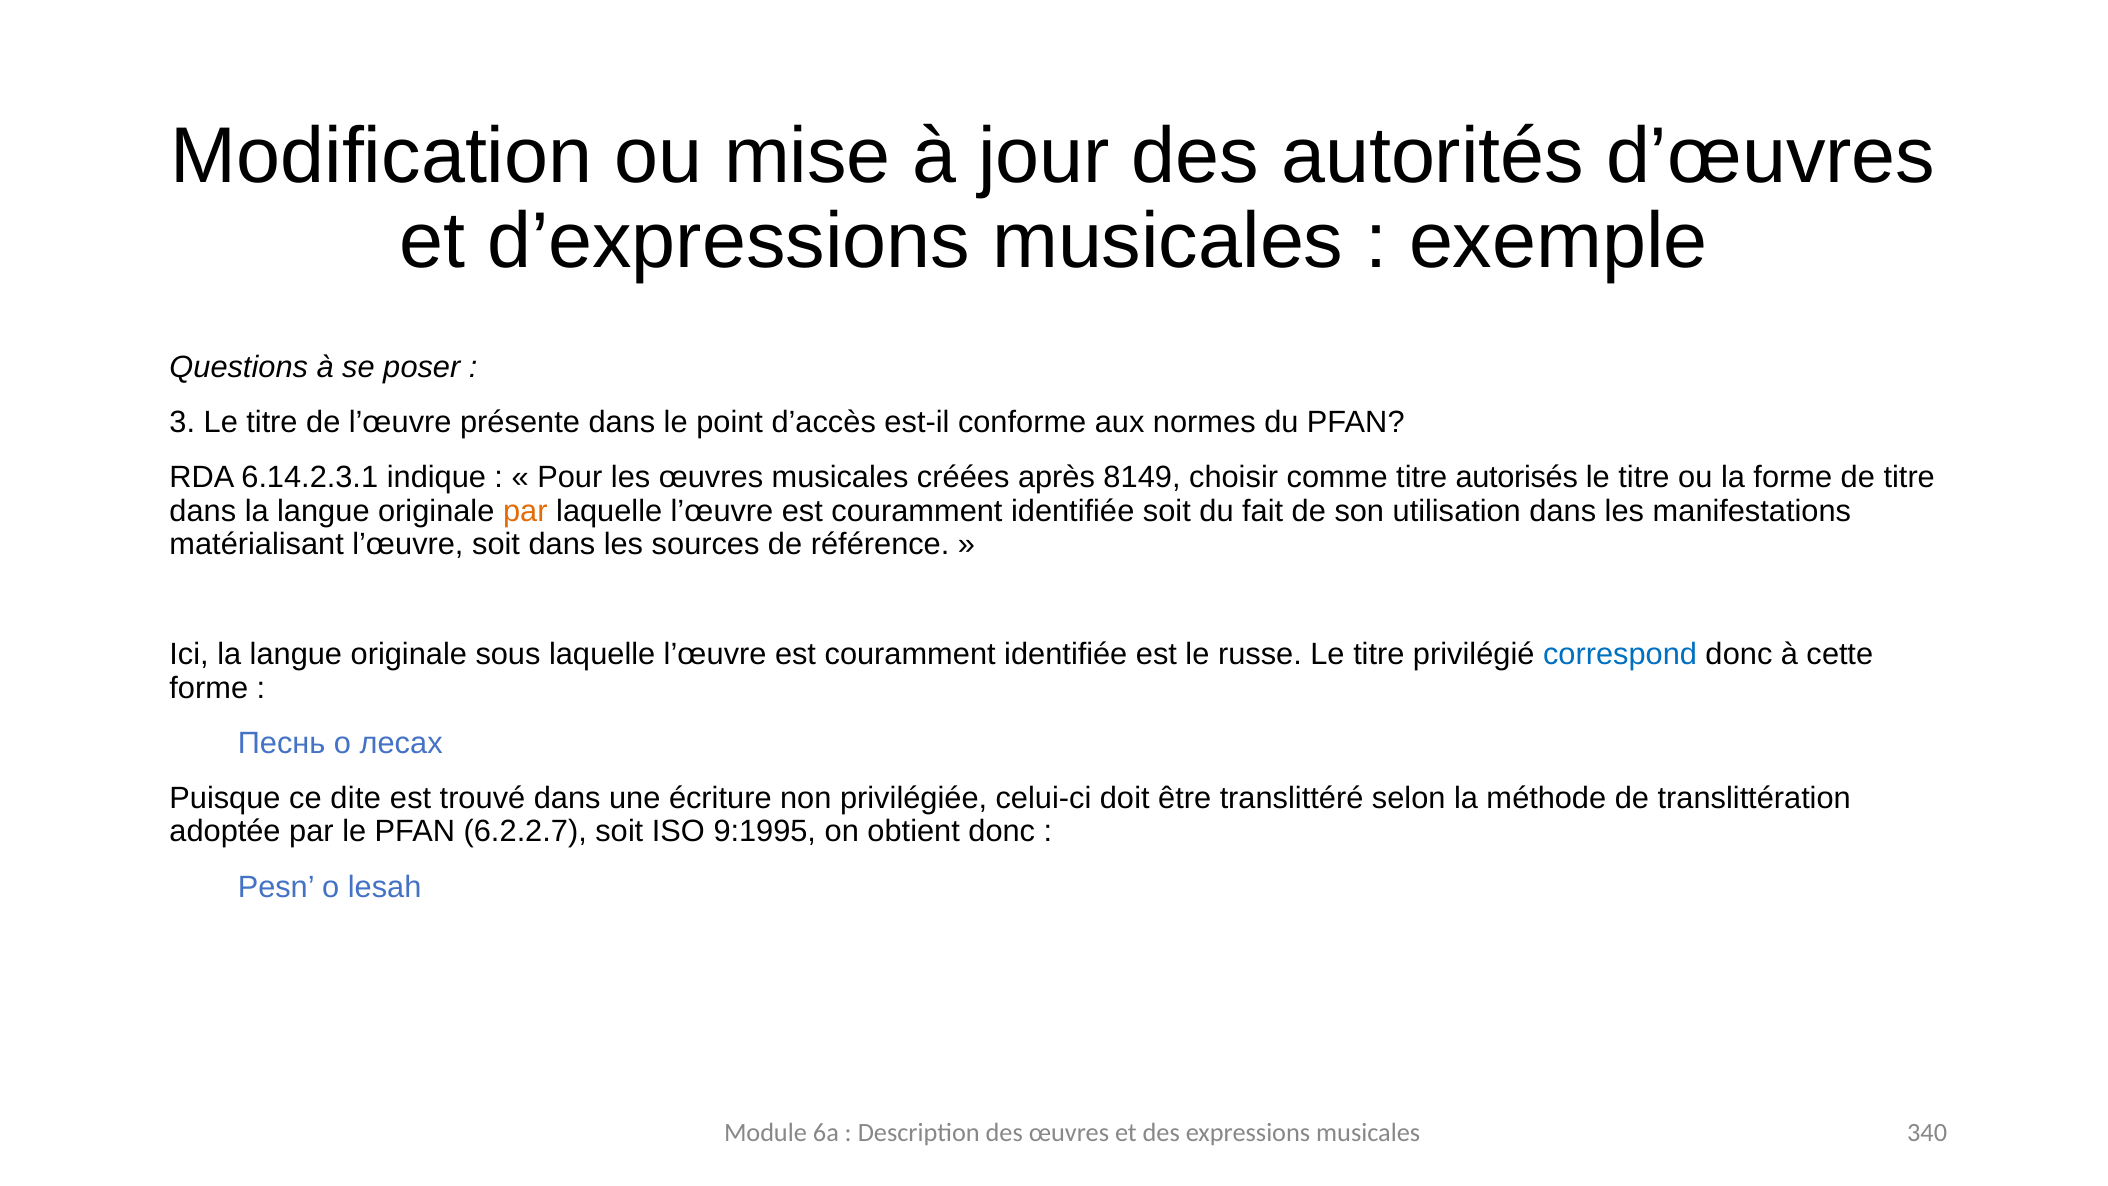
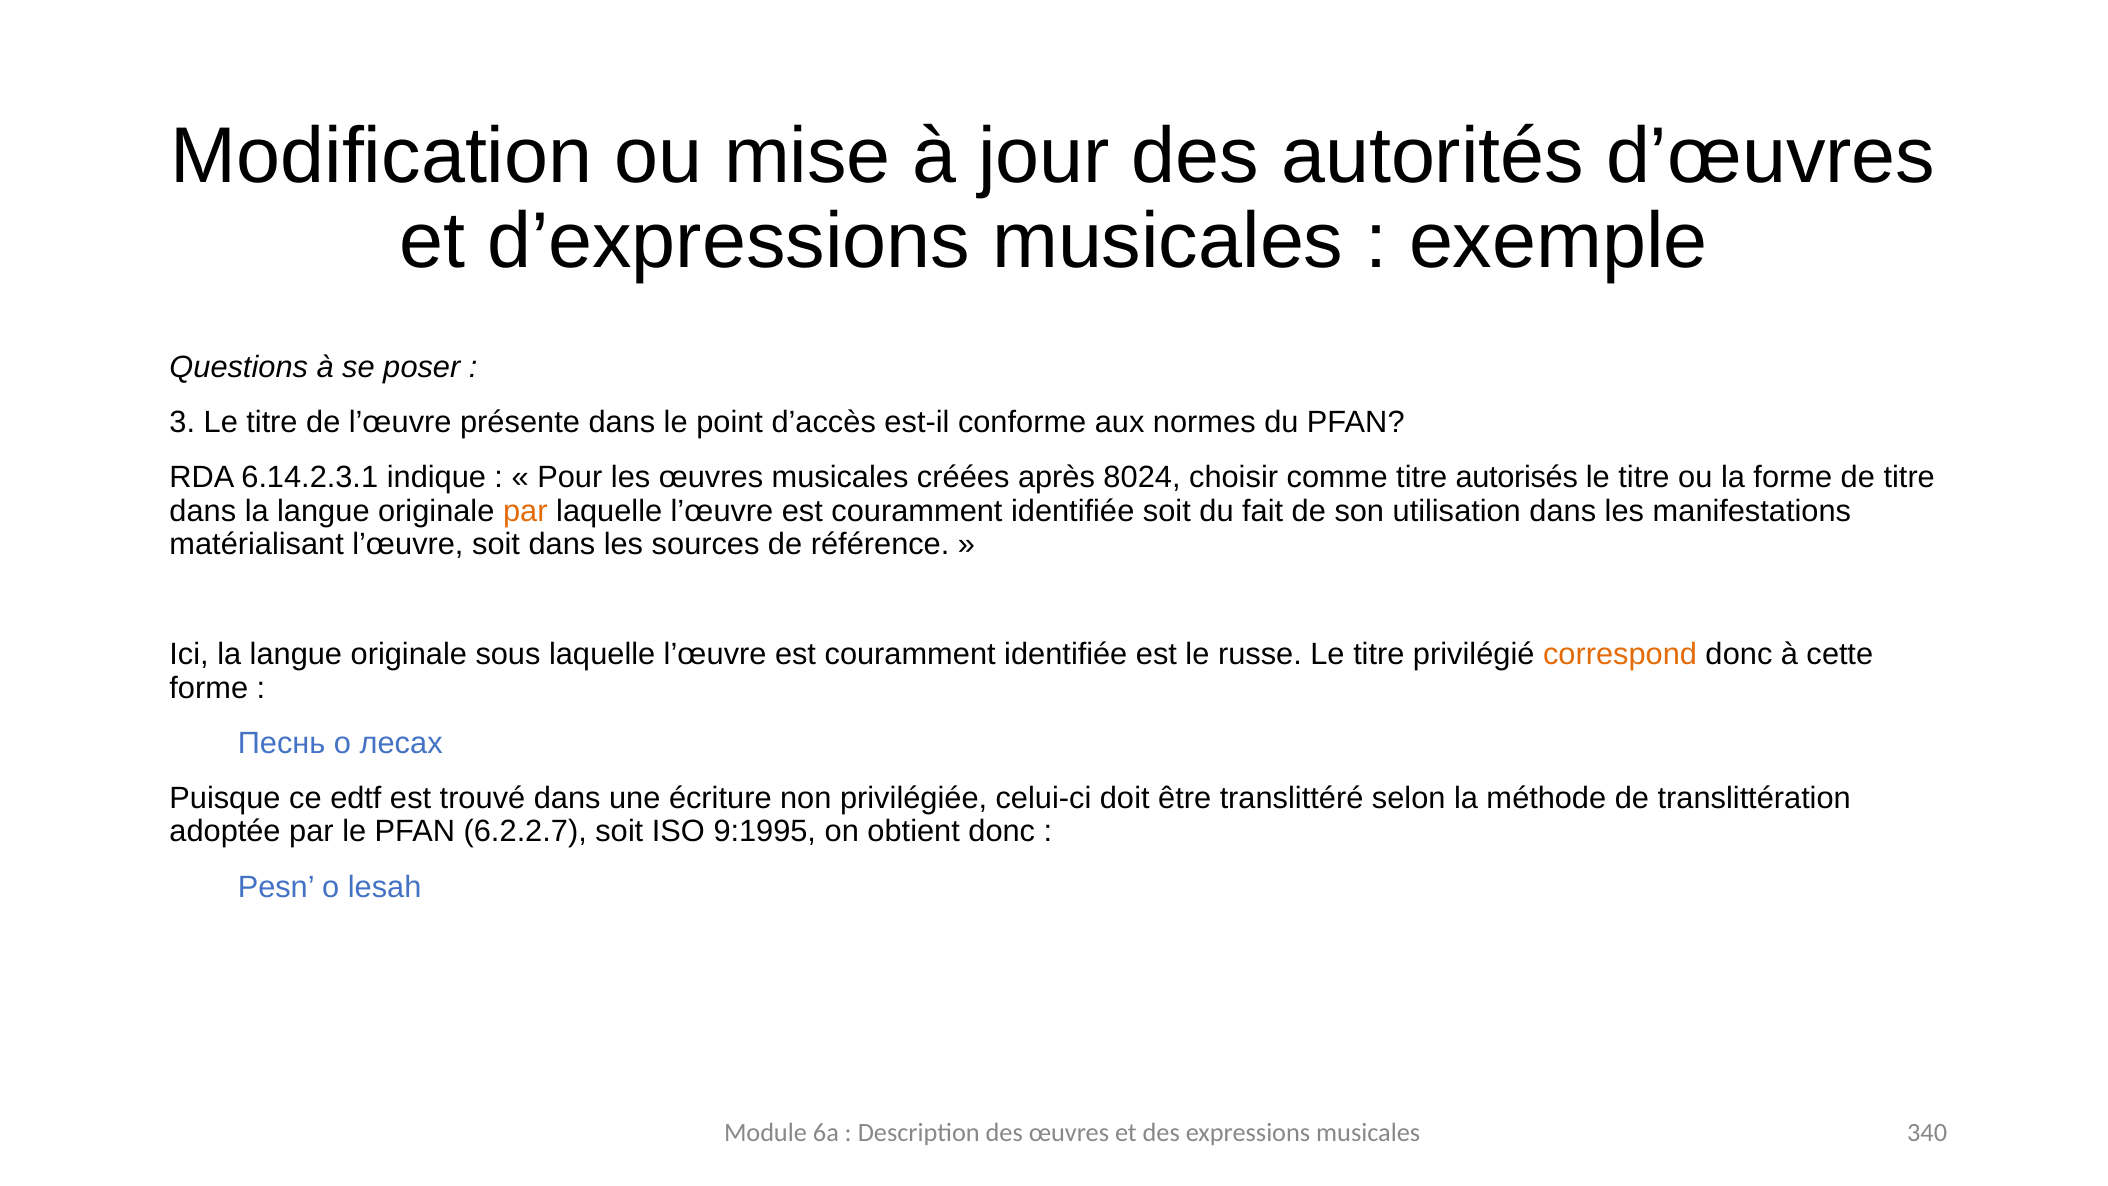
8149: 8149 -> 8024 (1142, 478)
correspond colour: blue -> orange (1620, 655)
dite: dite -> edtf (356, 798)
